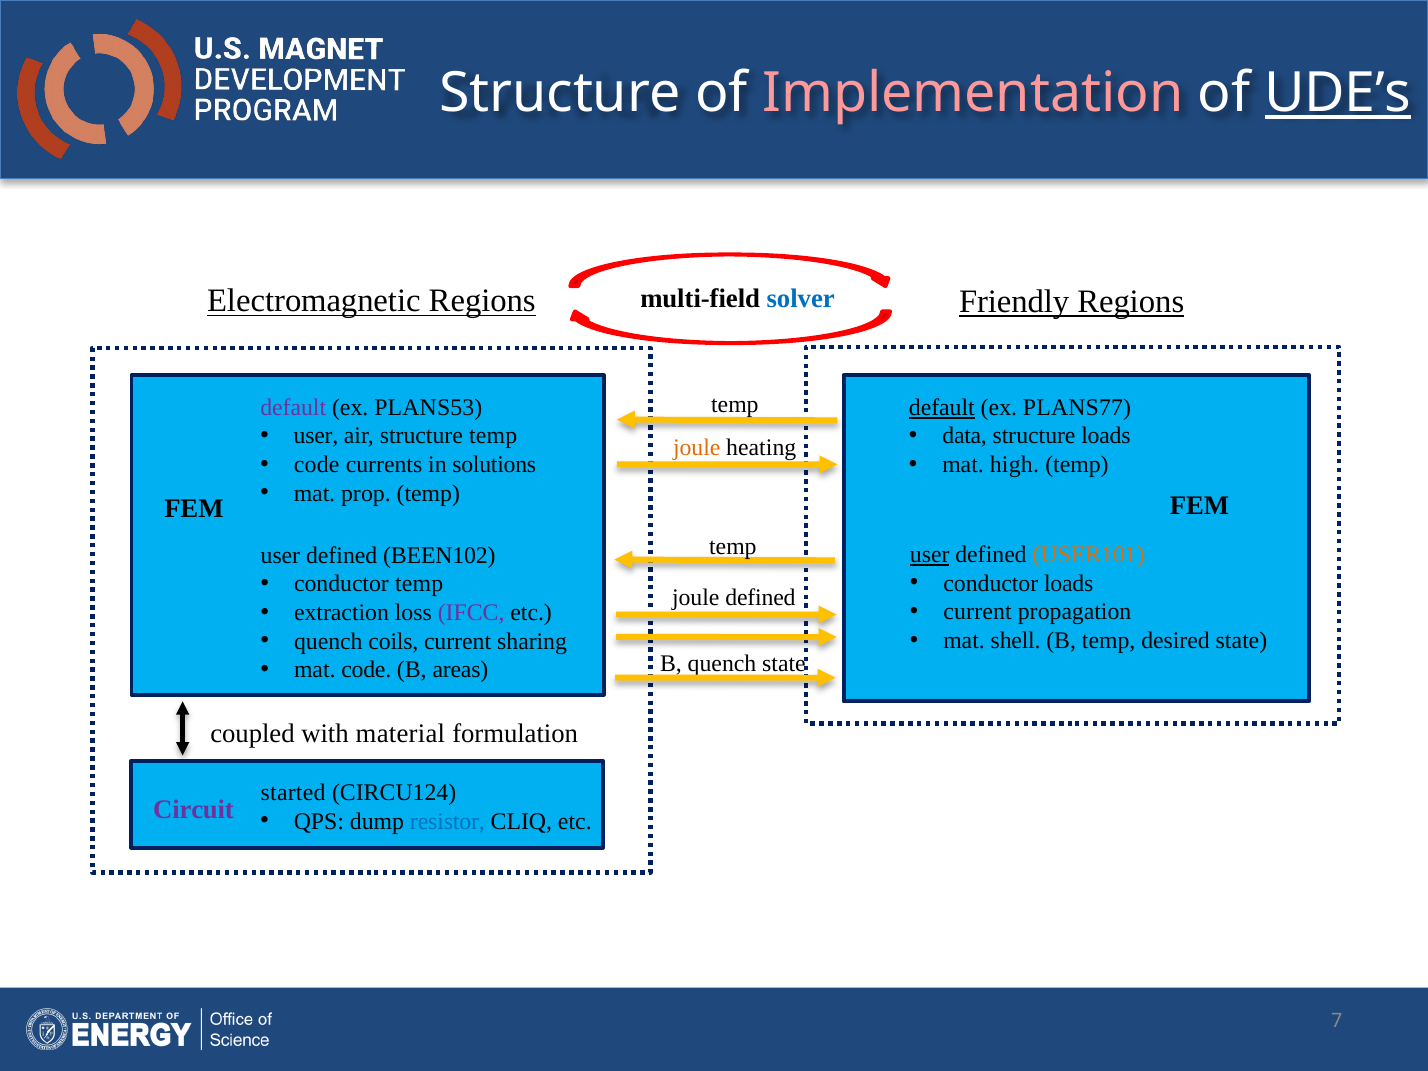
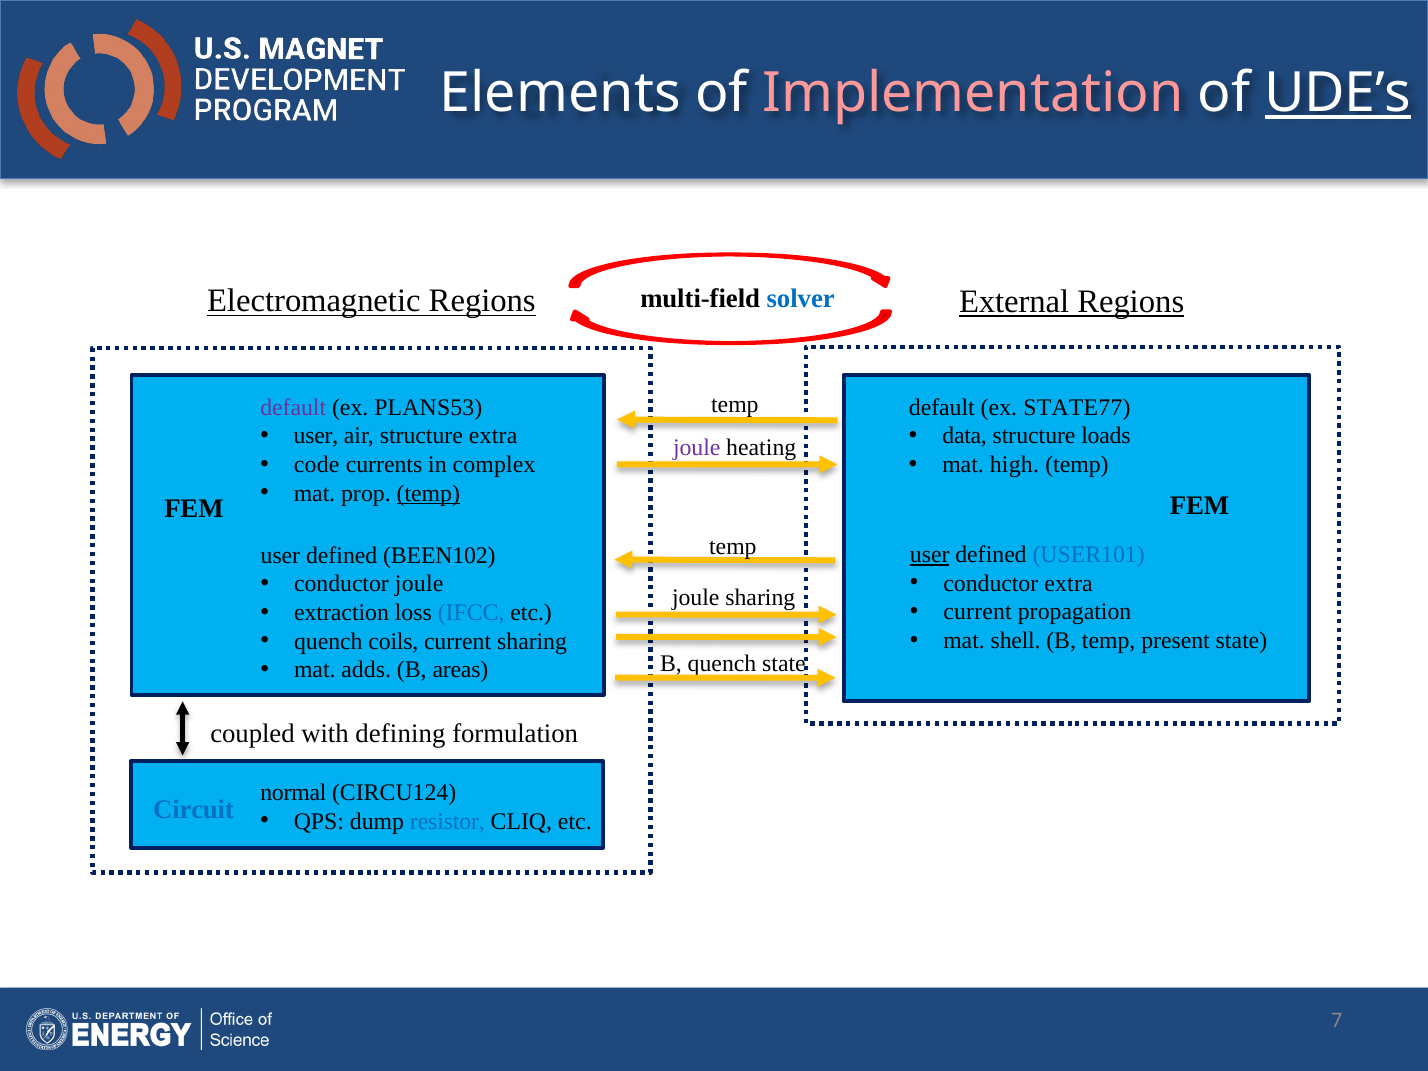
Structure: Structure -> Elements (560, 93)
Friendly: Friendly -> External (1014, 302)
default underline: present -> none (942, 408)
PLANS77: PLANS77 -> STATE77 (1077, 408)
structure temp: temp -> extra (493, 436)
joule colour: orange -> purple (697, 448)
solutions: solutions -> complex (494, 465)
temp underline: none -> present (428, 493)
USER101 colour: orange -> blue (1089, 555)
conductor loads: loads -> extra (1068, 583)
conductor temp: temp -> joule (419, 584)
joule defined: defined -> sharing (760, 598)
IFCC colour: purple -> blue (471, 613)
desired: desired -> present (1176, 641)
mat code: code -> adds (366, 670)
material: material -> defining (400, 734)
started: started -> normal (293, 793)
Circuit colour: purple -> blue (193, 810)
